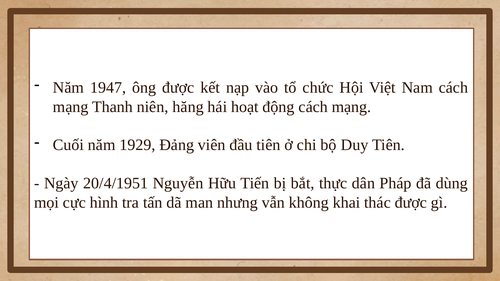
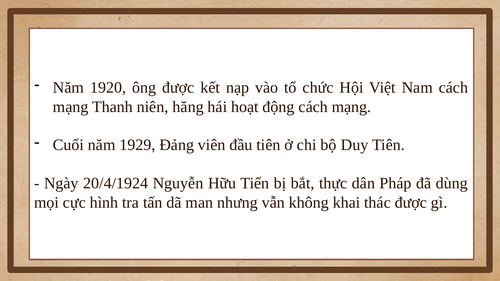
1947: 1947 -> 1920 (108, 88)
20/4/1951: 20/4/1951 -> 20/4/1924 (116, 184)
